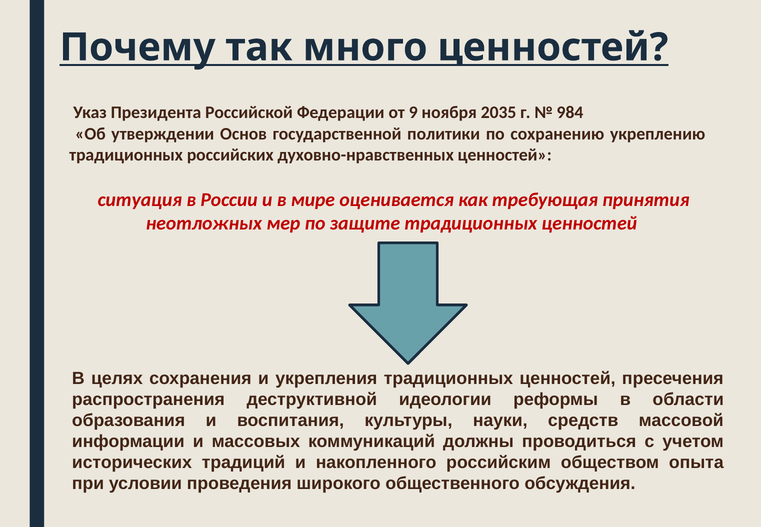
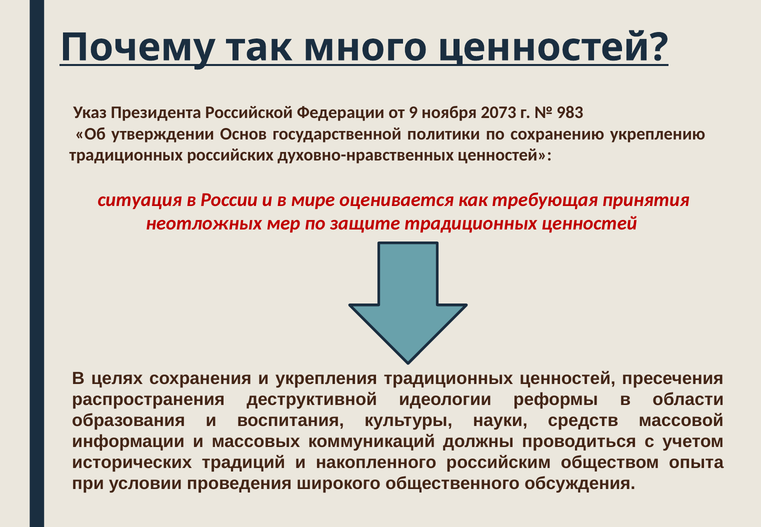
2035: 2035 -> 2073 (499, 113)
984: 984 -> 983 (570, 113)
